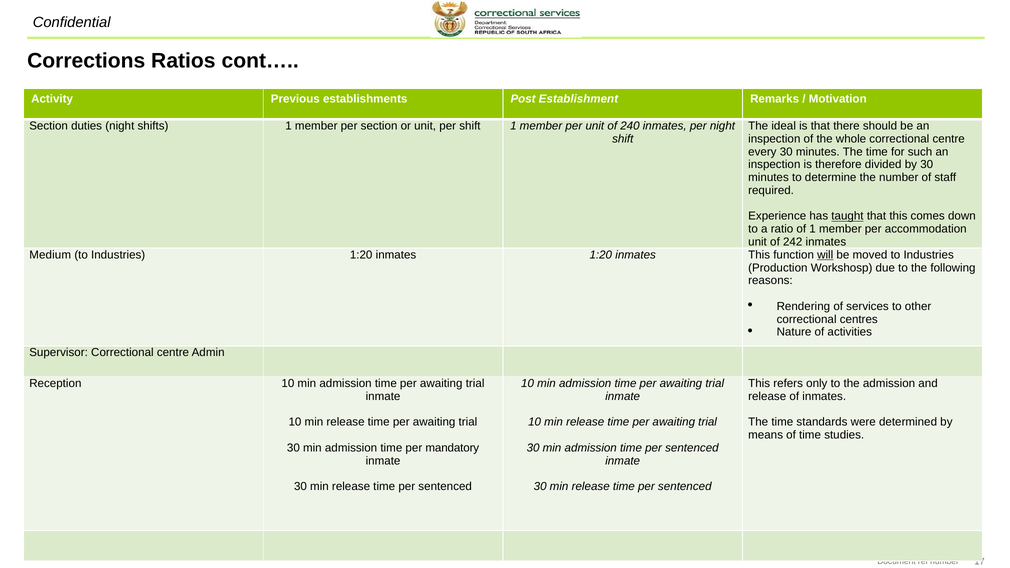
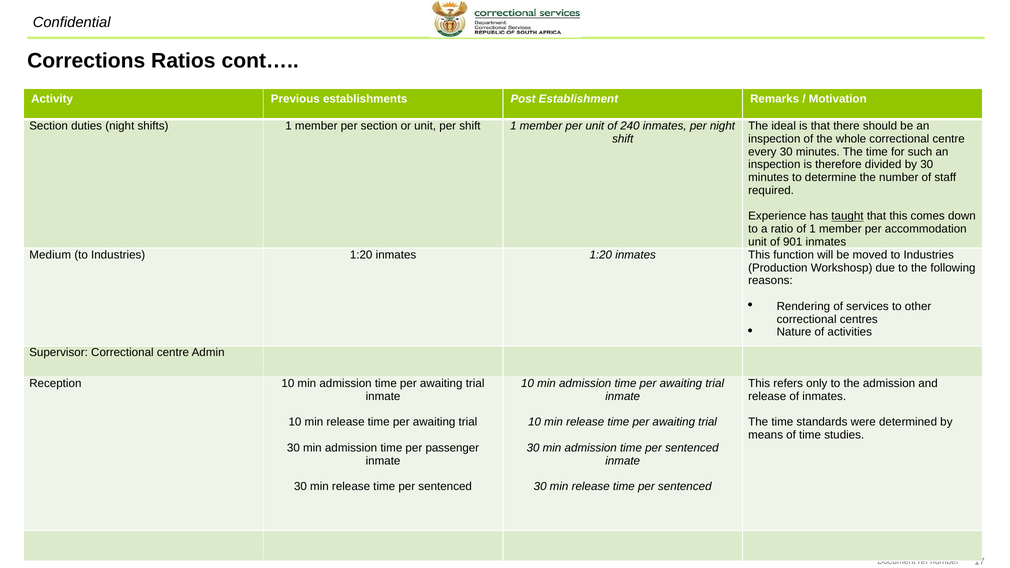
242: 242 -> 901 (793, 242)
will underline: present -> none (825, 255)
mandatory: mandatory -> passenger (452, 448)
